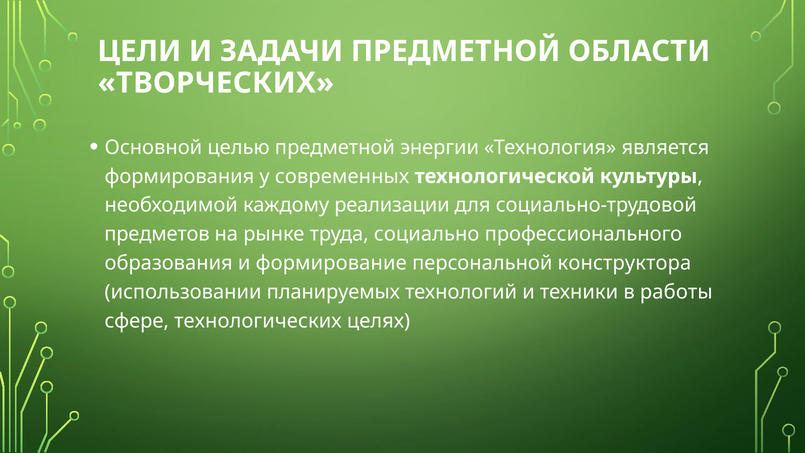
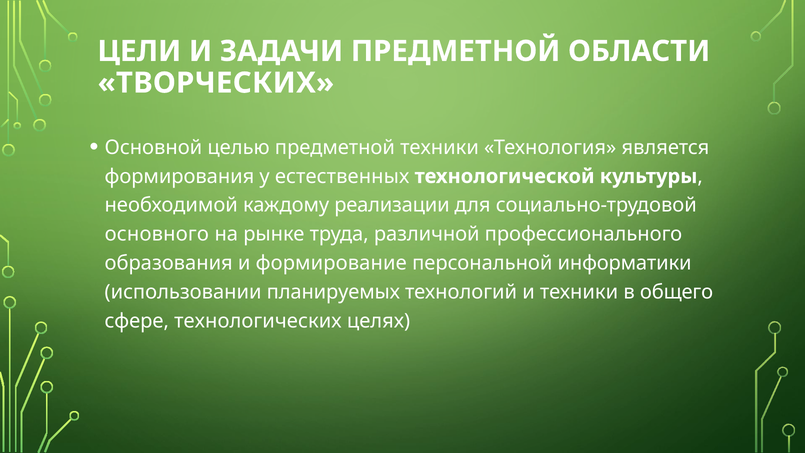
предметной энергии: энергии -> техники (440, 147)
современных: современных -> естественных (342, 176)
предметов: предметов -> основного (157, 234)
социально: социально -> различной (427, 234)
конструктора: конструктора -> информатики (625, 263)
работы: работы -> общего (677, 292)
